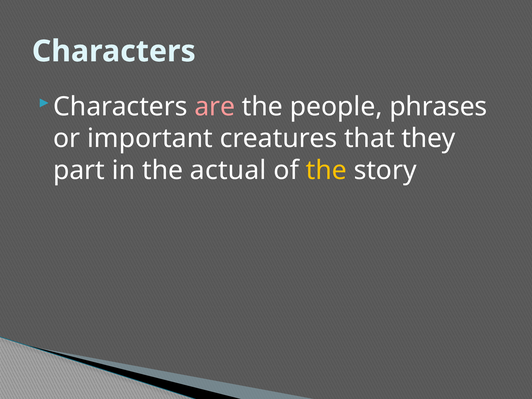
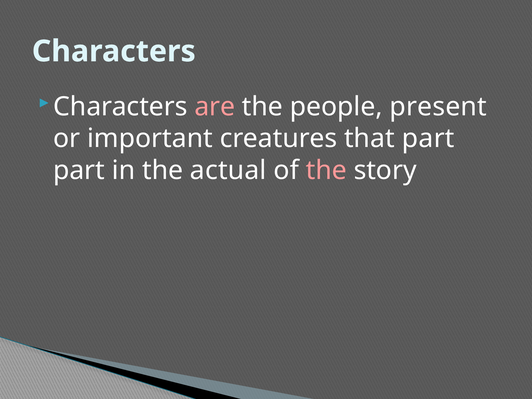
phrases: phrases -> present (438, 107)
that they: they -> part (428, 139)
the colour: yellow -> pink (326, 170)
